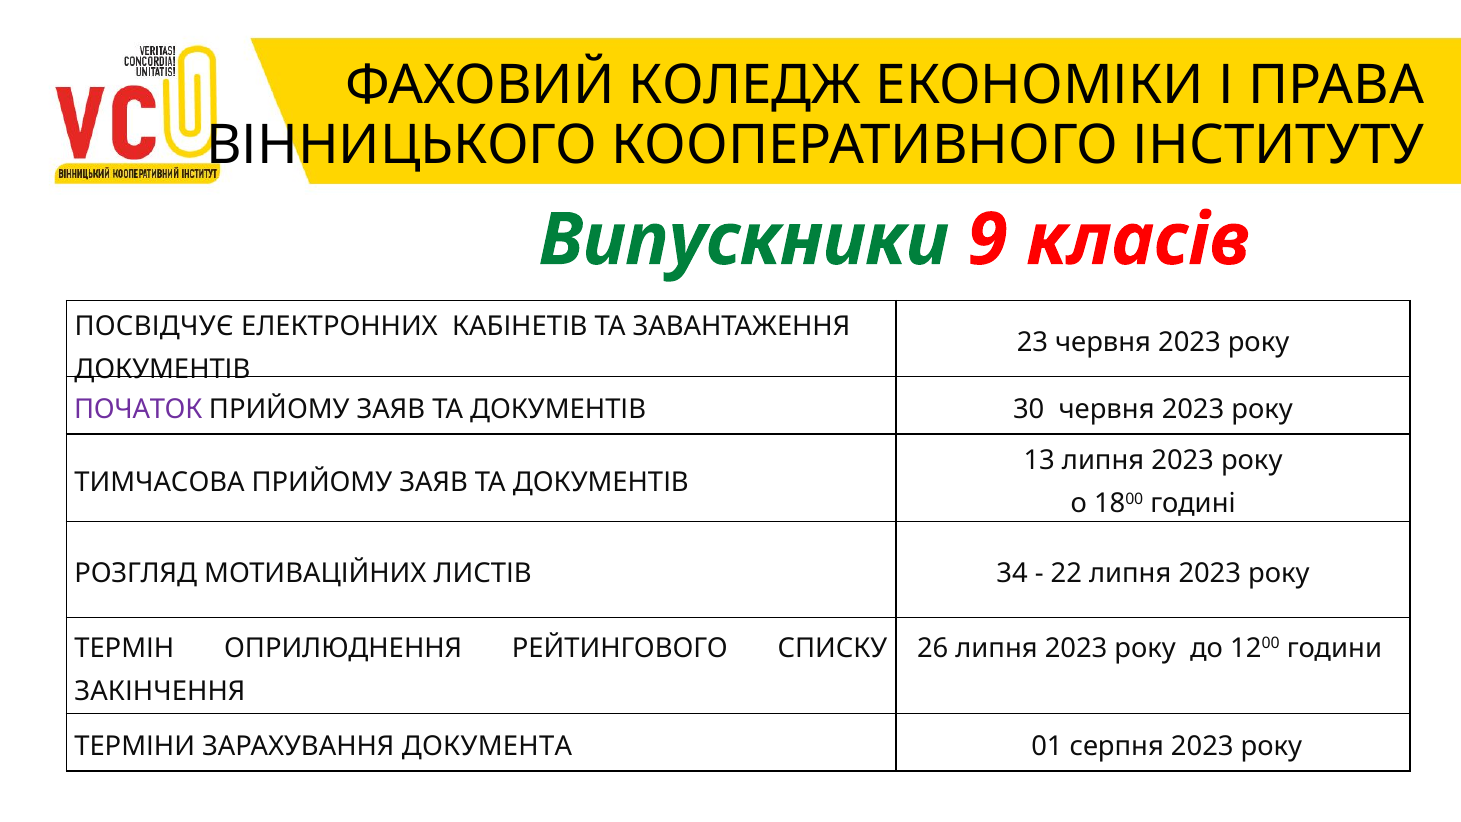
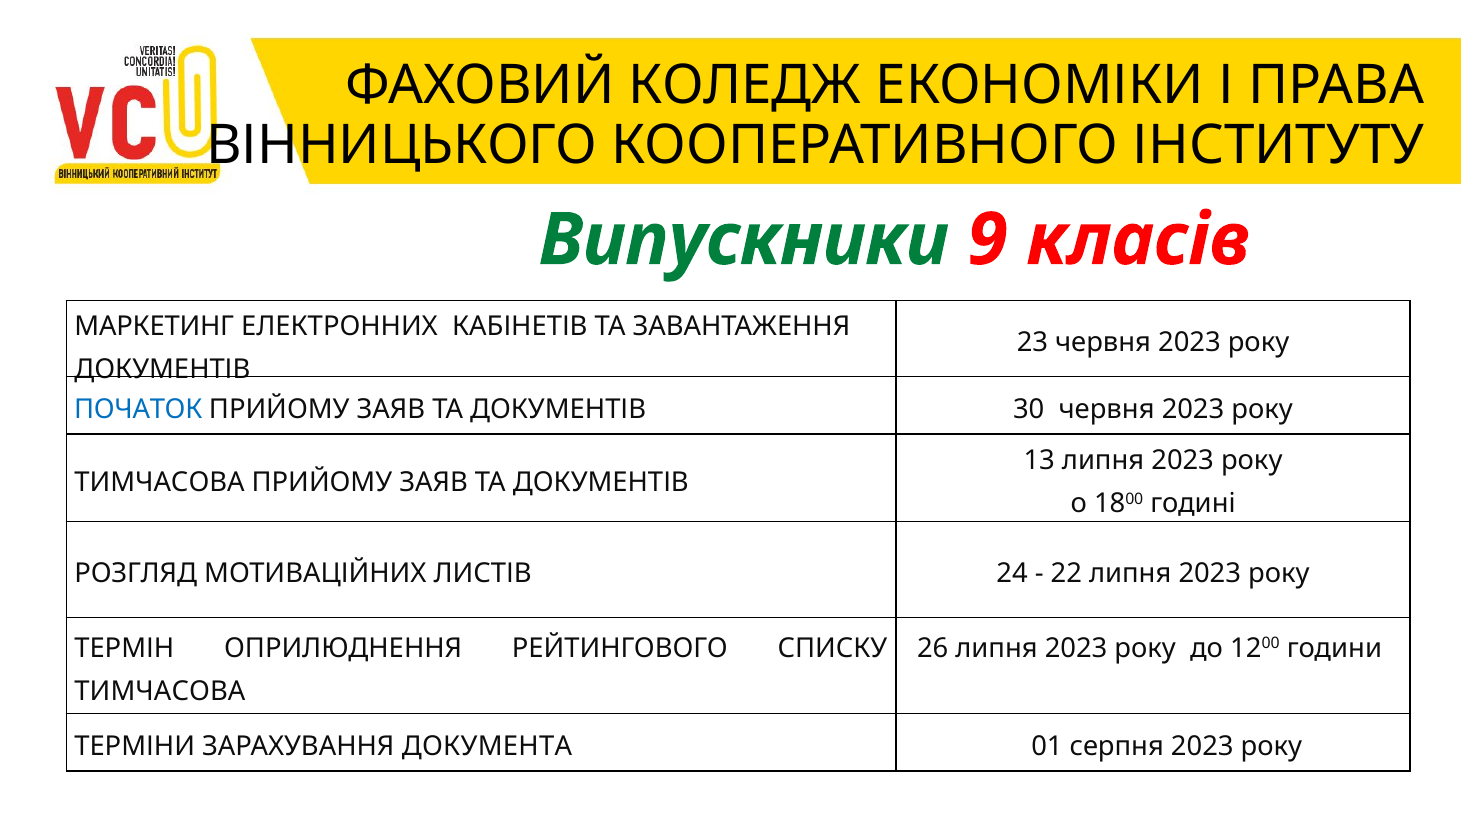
ПОСВІДЧУЄ: ПОСВІДЧУЄ -> МАРКЕТИНГ (154, 326)
ПОЧАТОК colour: purple -> blue (138, 409)
34: 34 -> 24 (1012, 574)
ЗАКІНЧЕННЯ: ЗАКІНЧЕННЯ -> ТИМЧАСОВА (160, 691)
